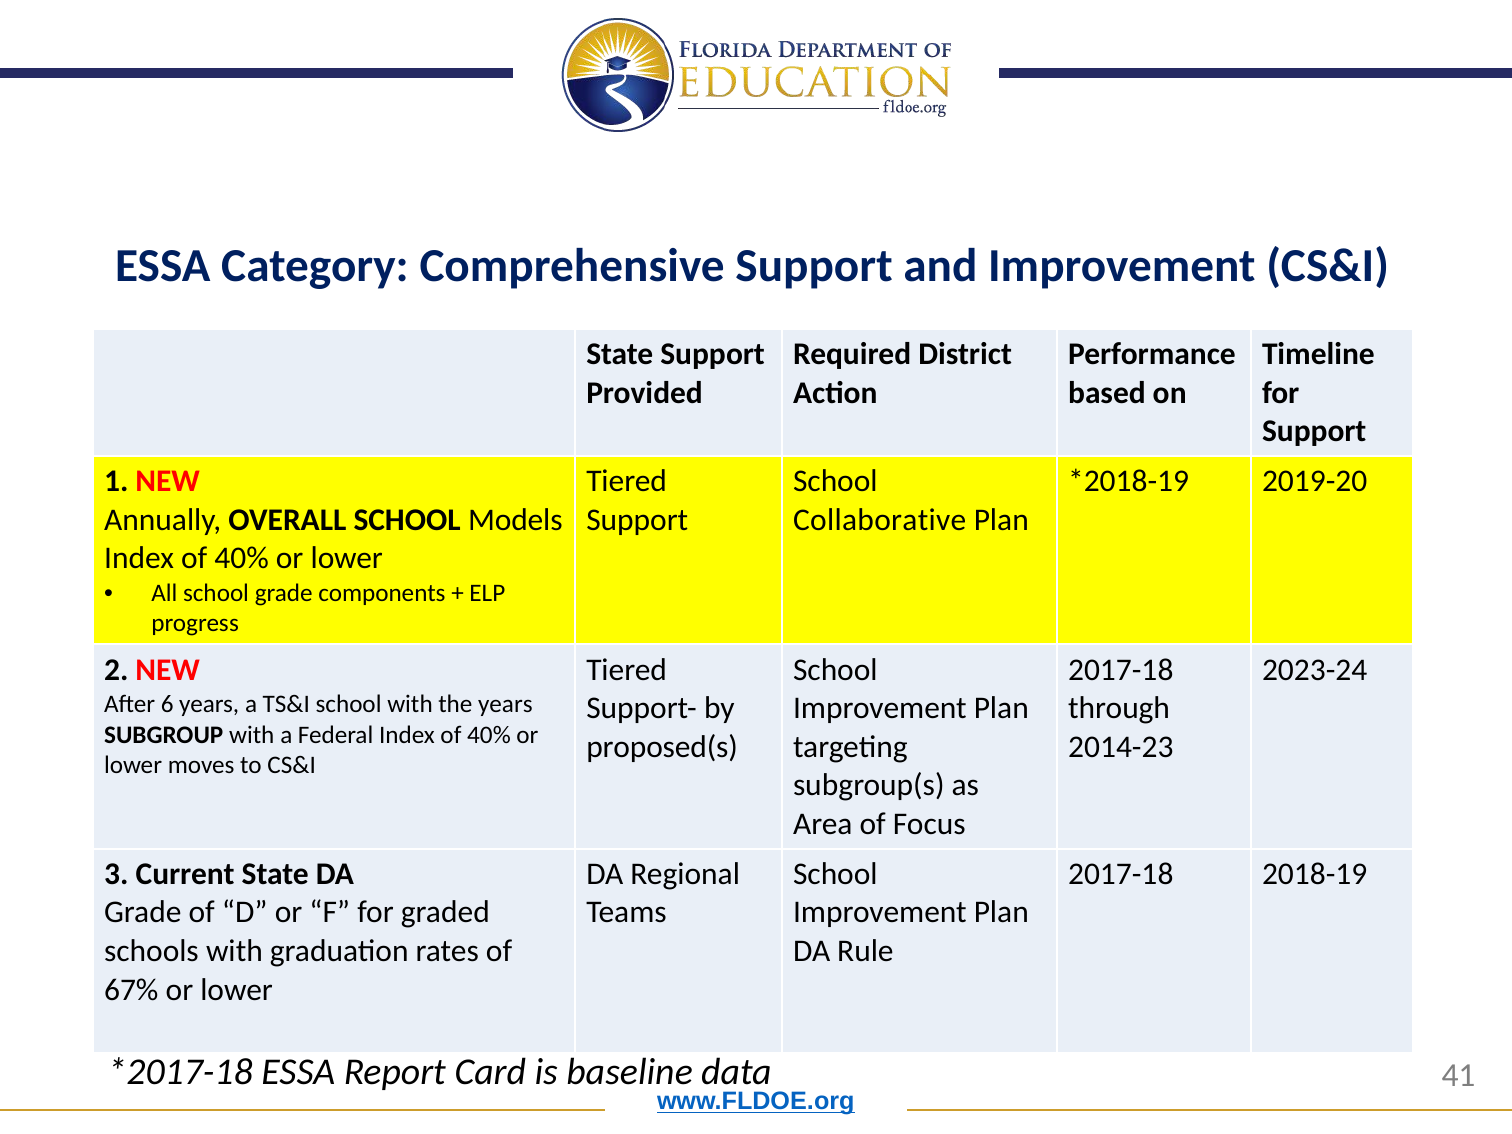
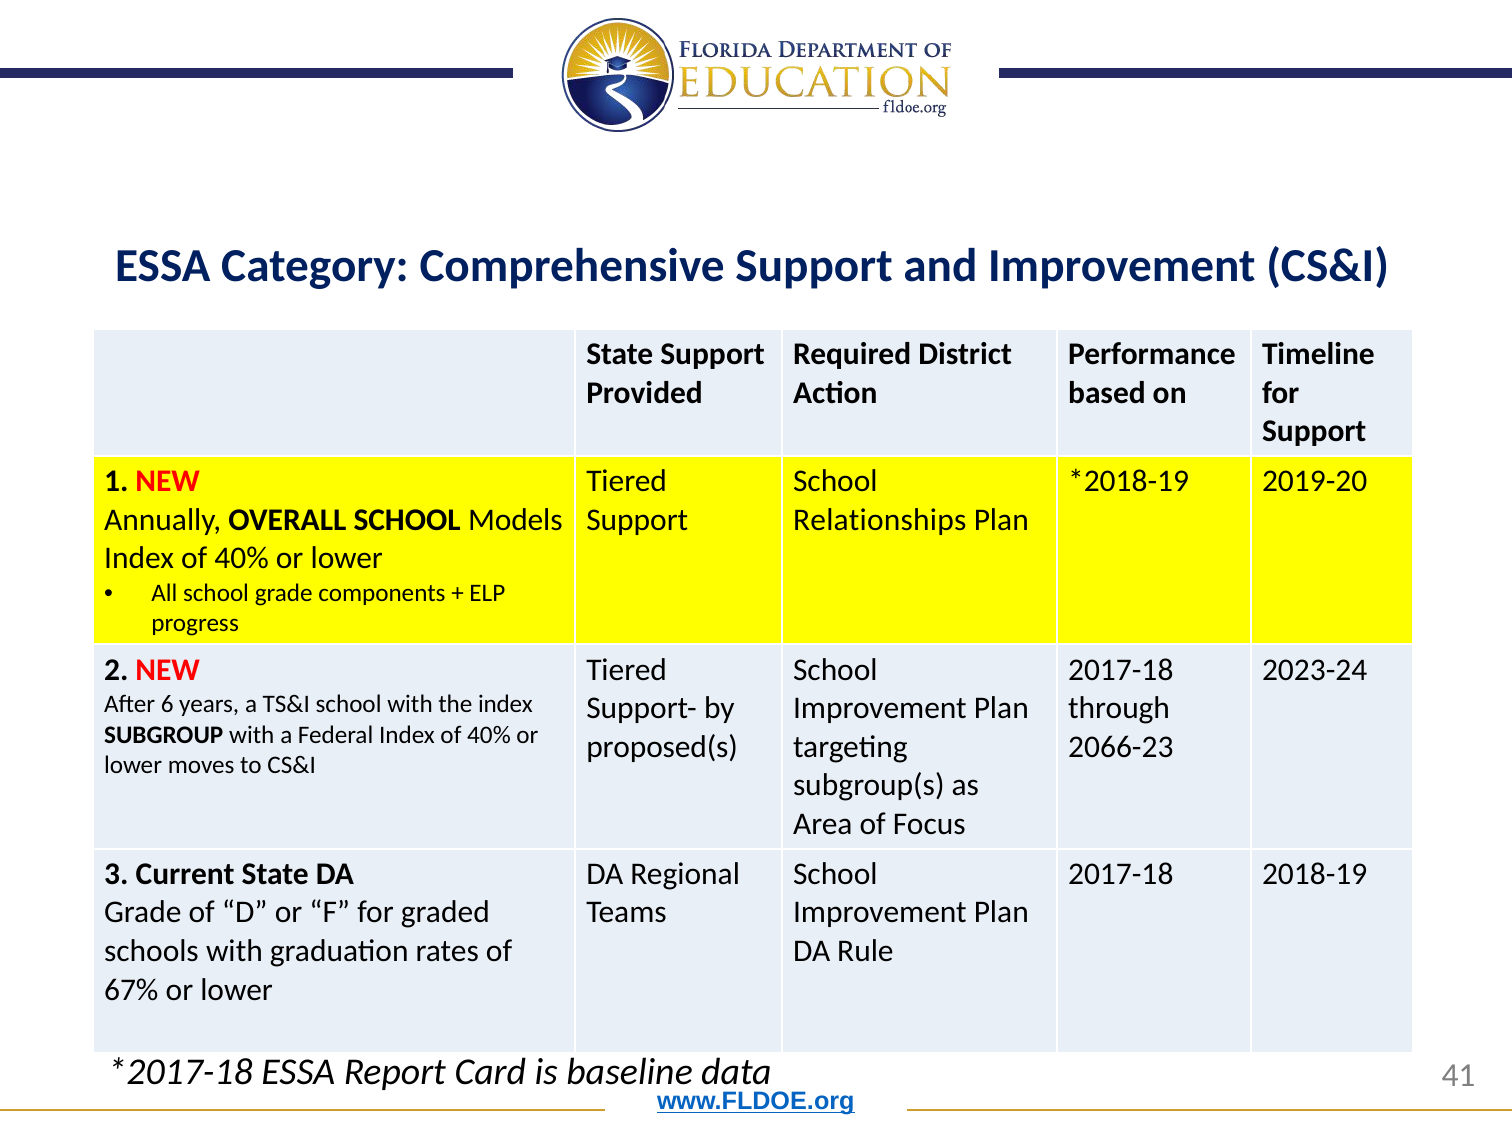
Collaborative: Collaborative -> Relationships (880, 520)
the years: years -> index (505, 704)
2014-23: 2014-23 -> 2066-23 (1121, 747)
